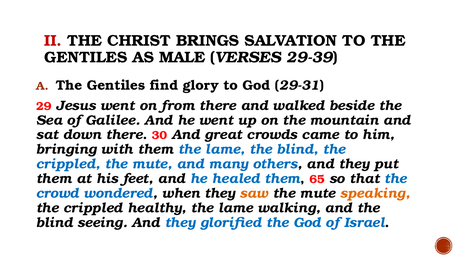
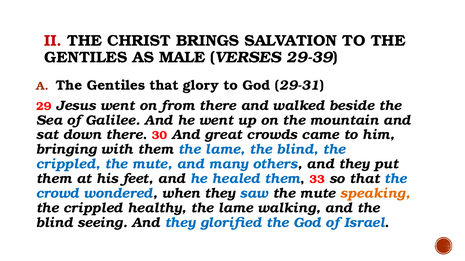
Gentiles find: find -> that (164, 85)
65: 65 -> 33 (317, 180)
saw colour: orange -> blue (254, 194)
